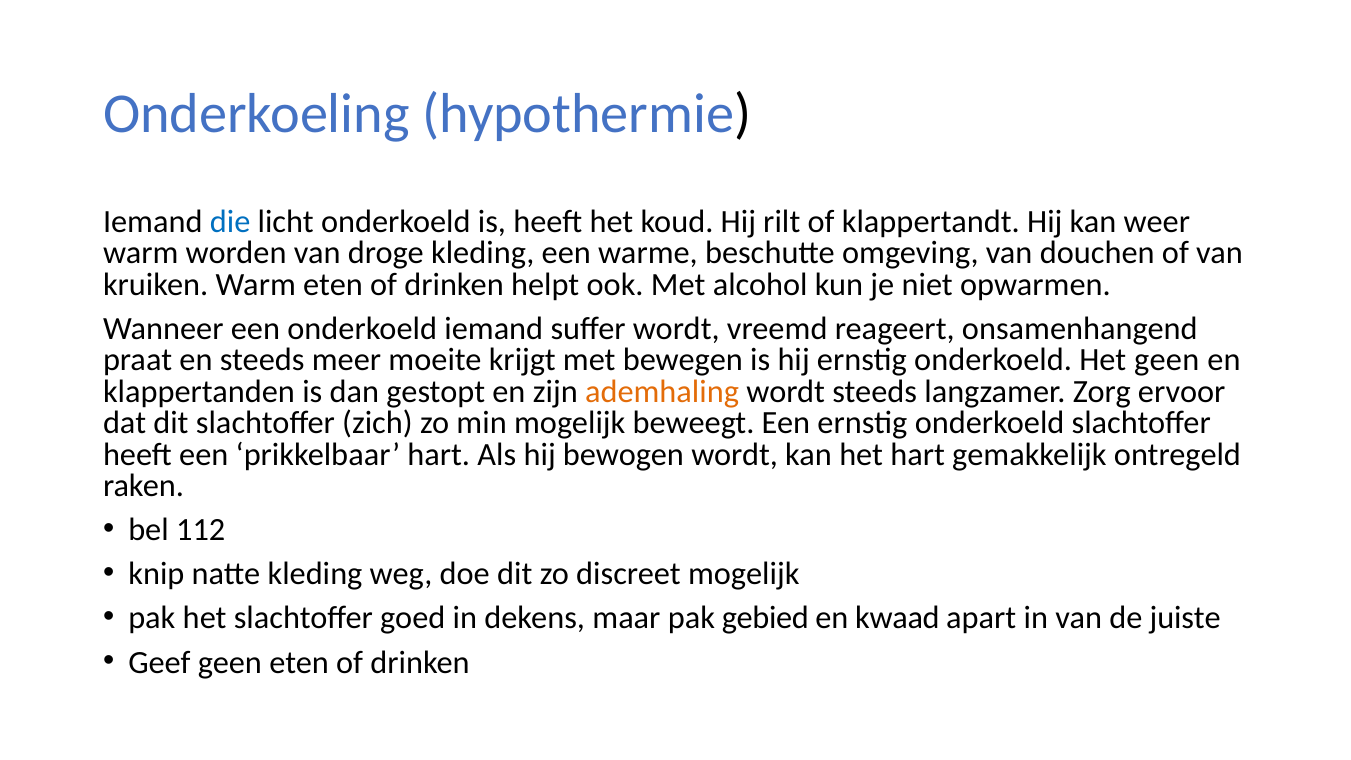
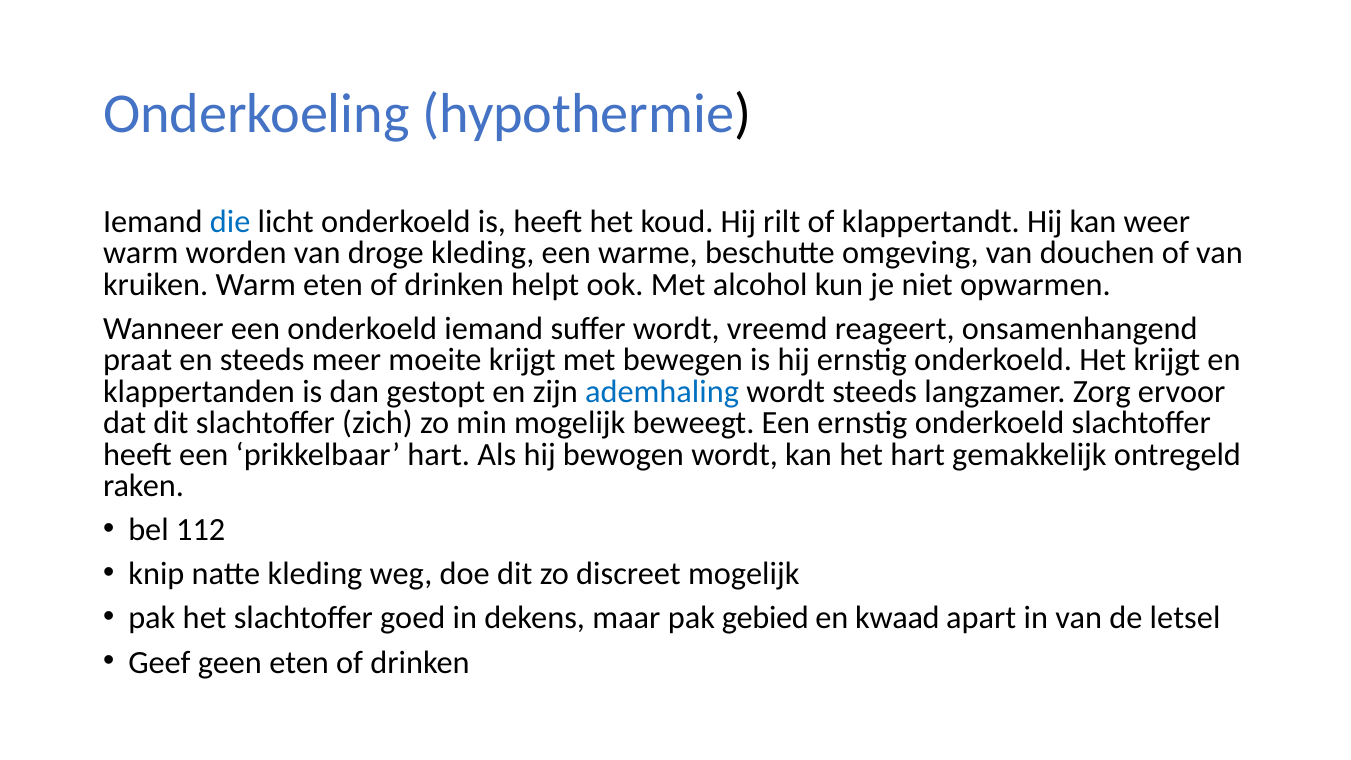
Het geen: geen -> krijgt (1167, 360)
ademhaling colour: orange -> blue (662, 392)
juiste: juiste -> letsel (1185, 618)
